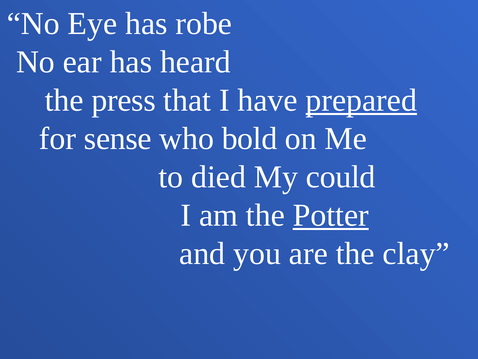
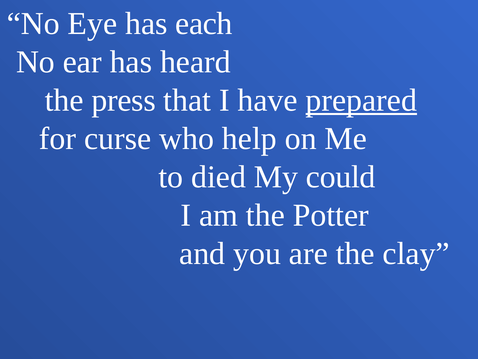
robe: robe -> each (204, 24)
sense: sense -> curse (118, 138)
bold: bold -> help (249, 138)
Potter underline: present -> none (331, 215)
